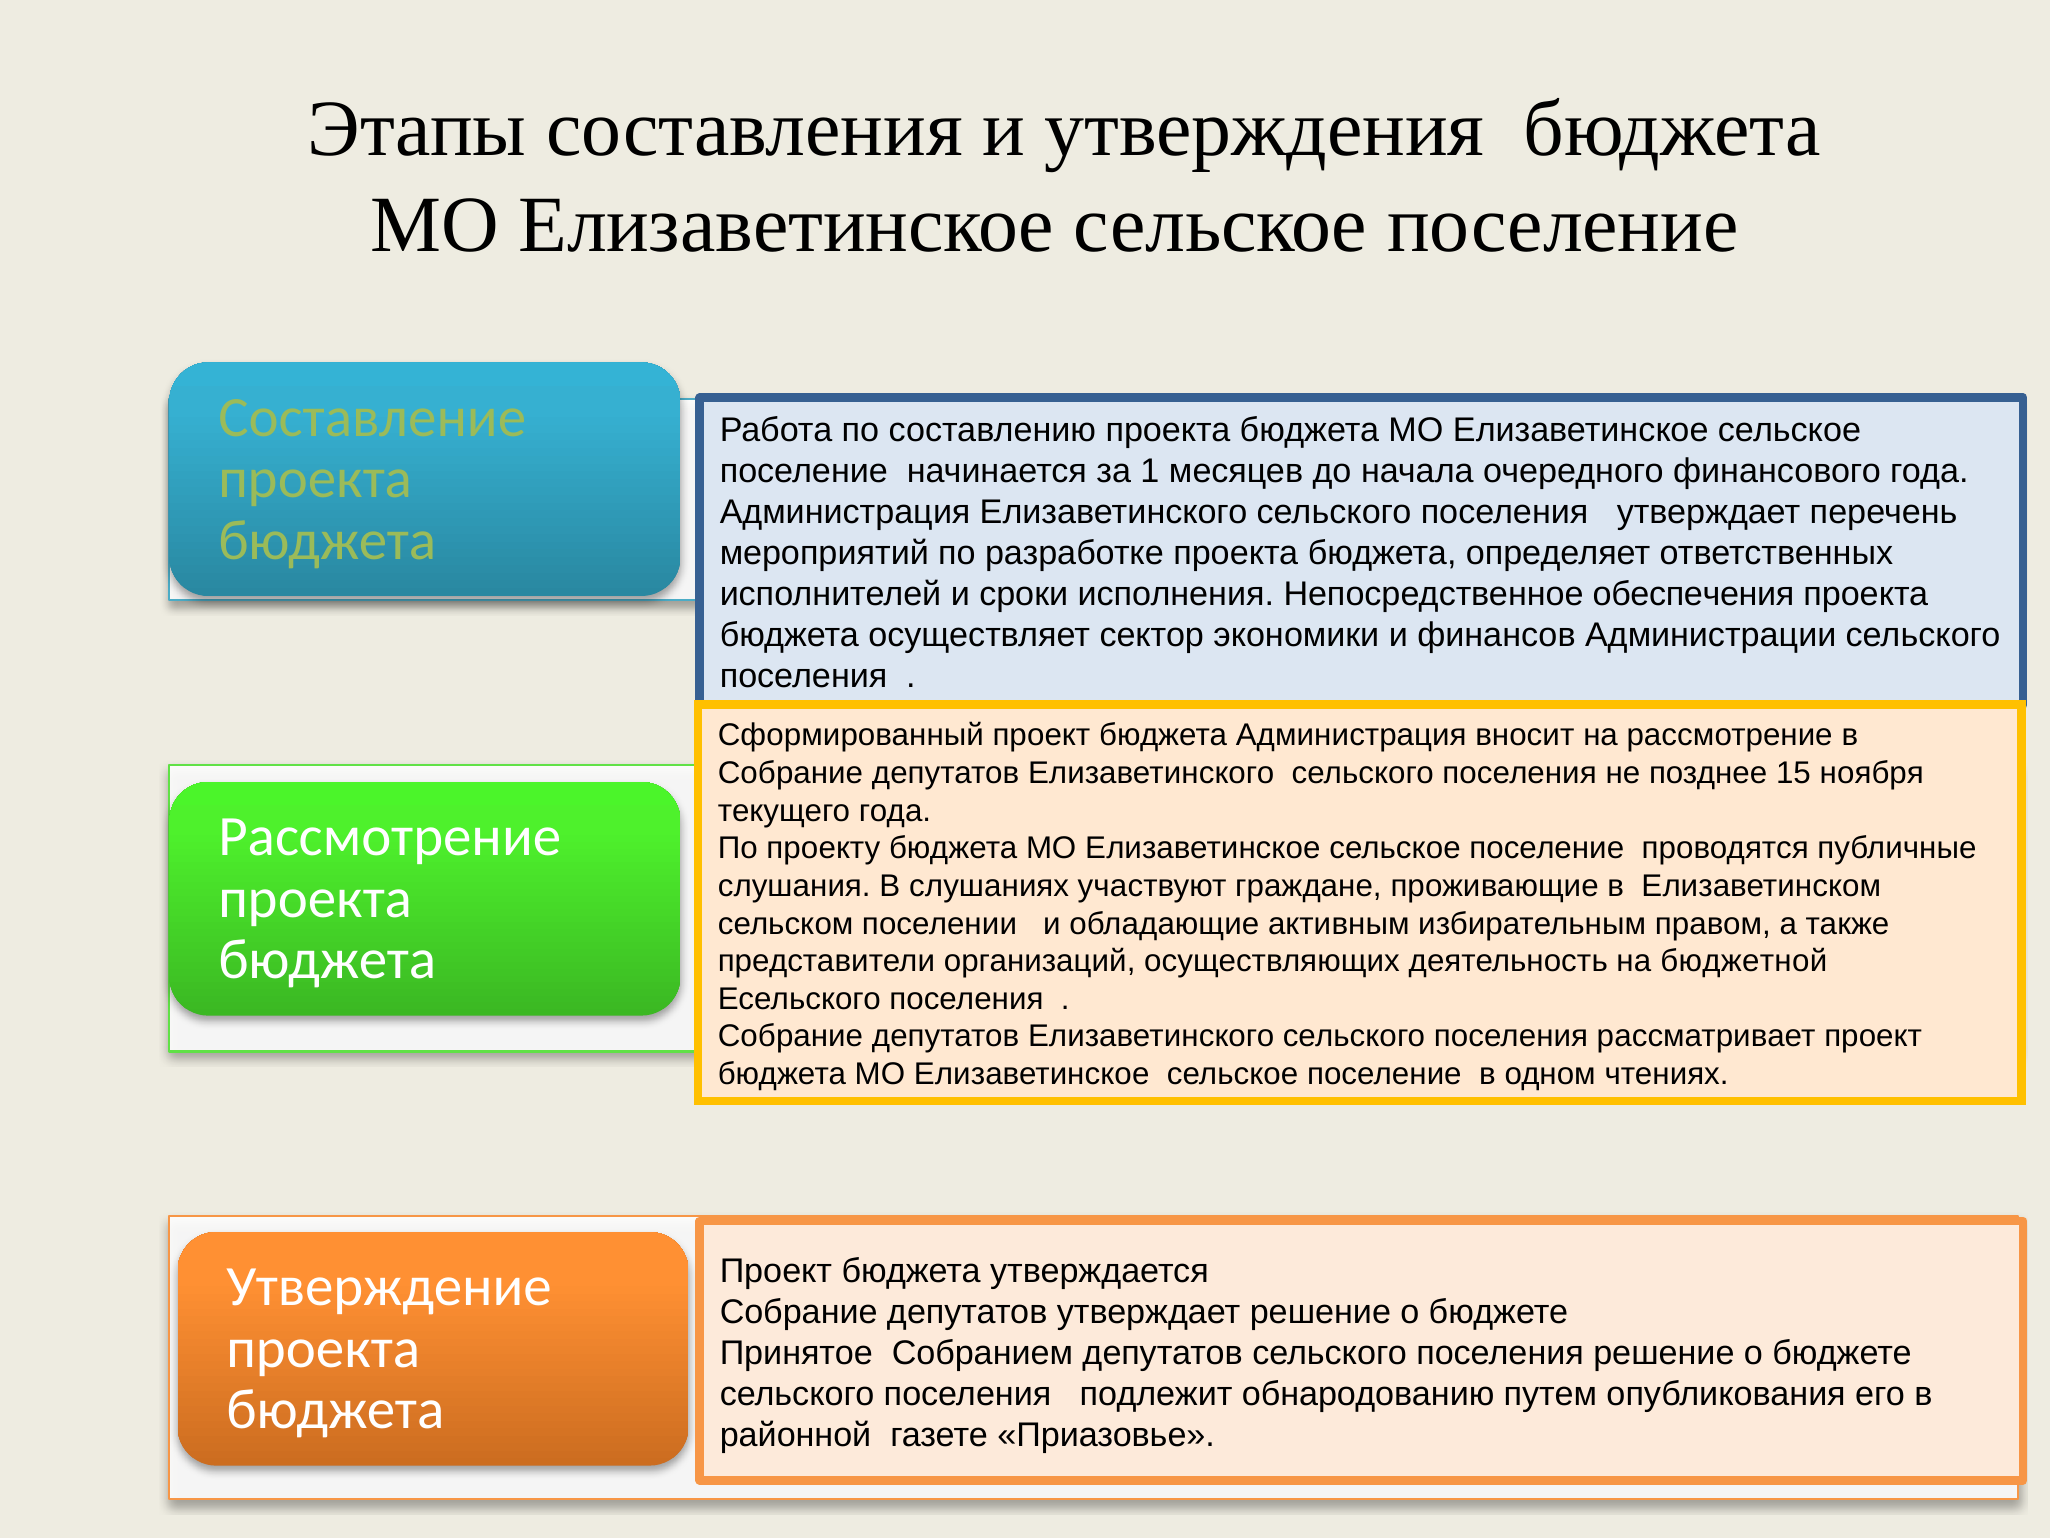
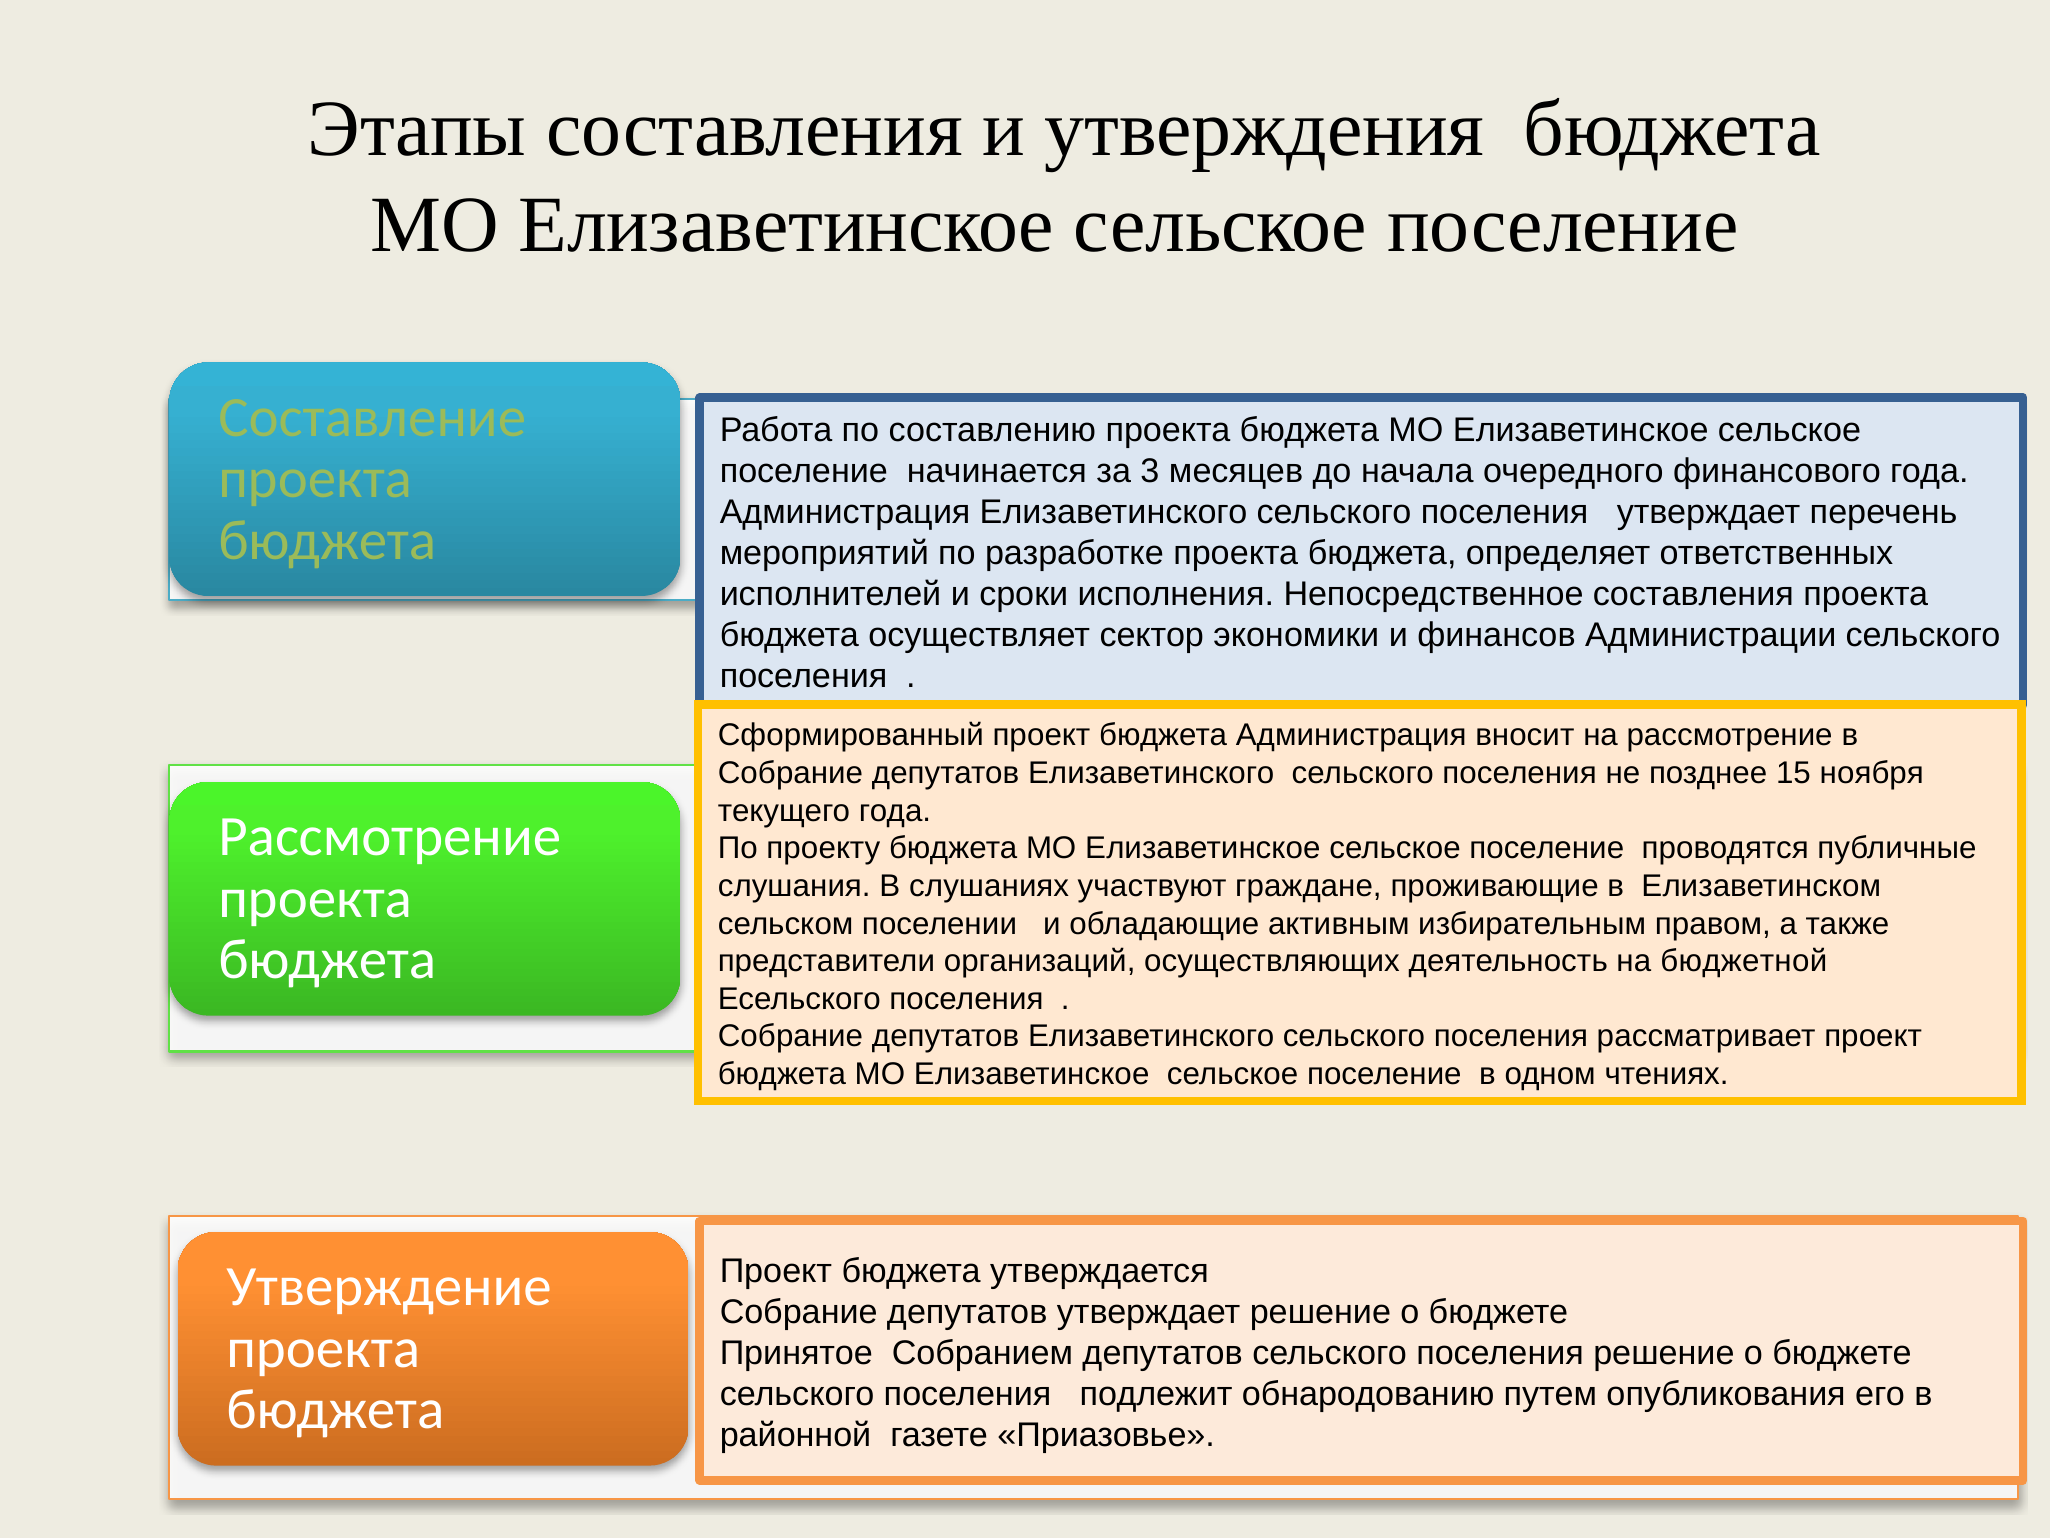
1: 1 -> 3 (1150, 471)
Непосредственное обеспечения: обеспечения -> составления (1693, 594)
